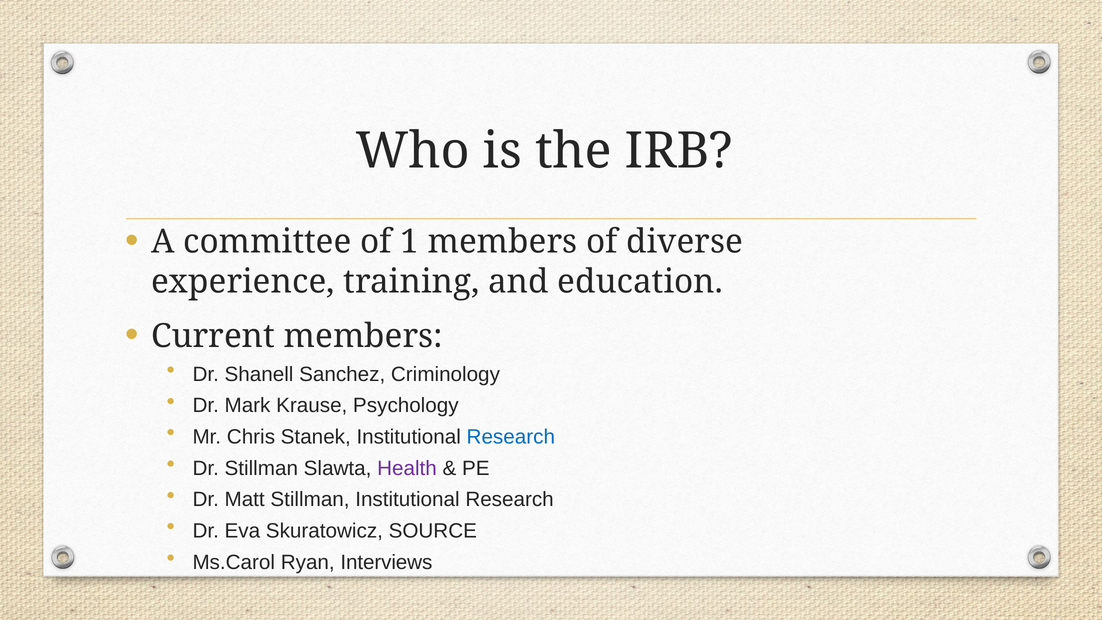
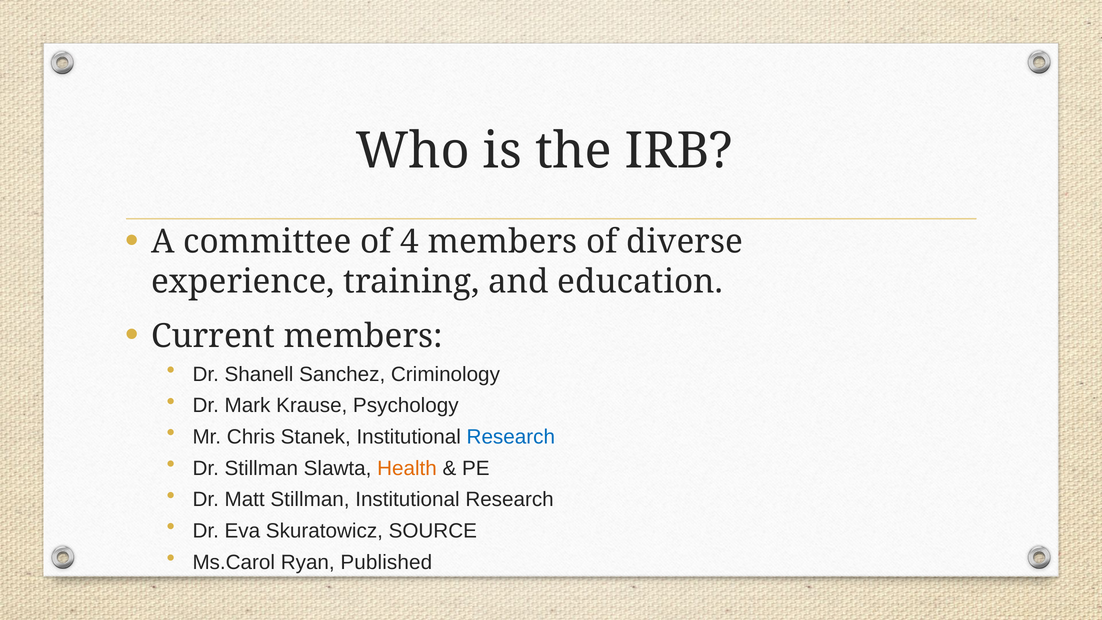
1: 1 -> 4 (410, 242)
Health colour: purple -> orange (407, 468)
Interviews: Interviews -> Published (386, 562)
